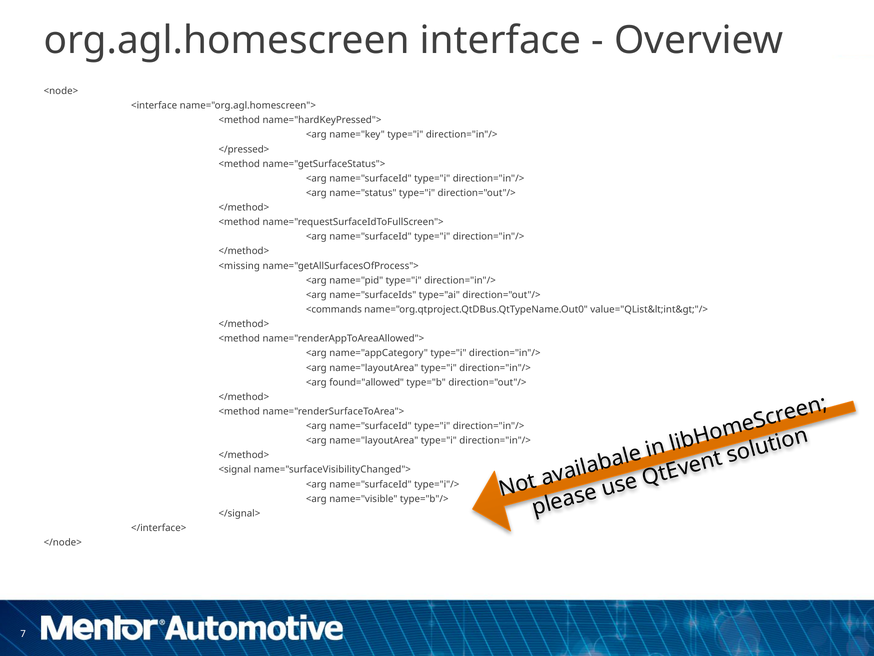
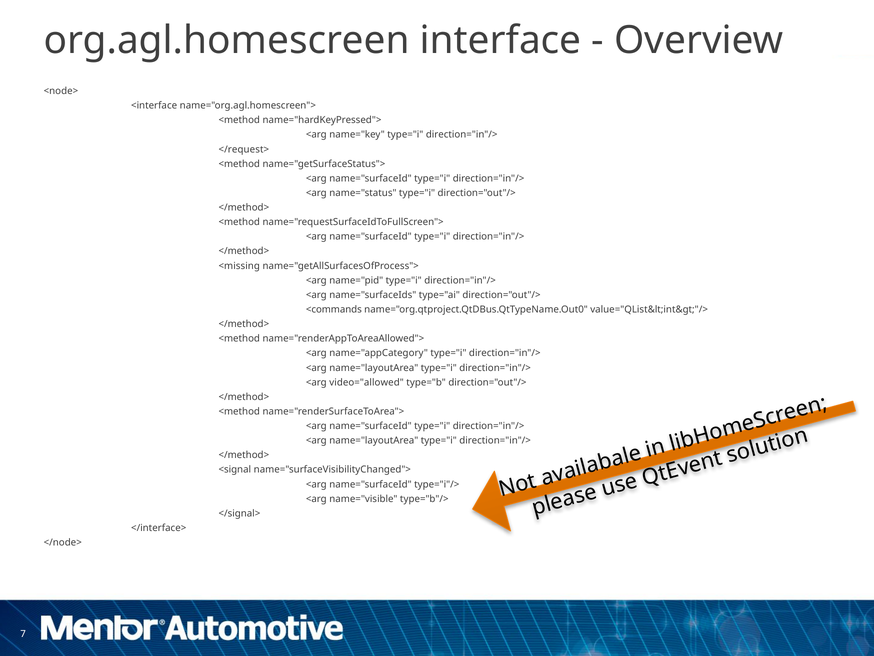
</pressed>: </pressed> -> </request> (244, 149)
found="allowed: found="allowed -> video="allowed (367, 382)
